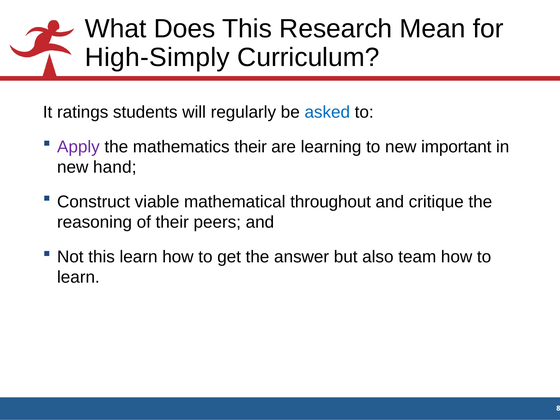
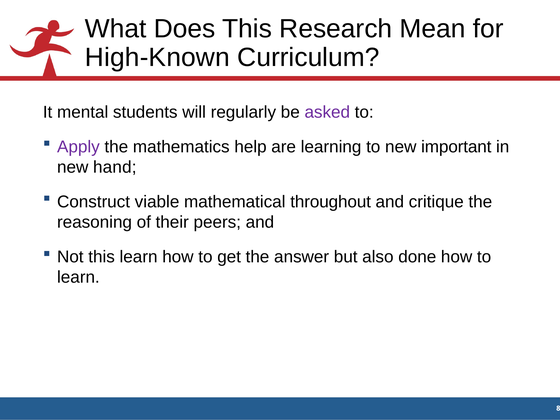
High-Simply: High-Simply -> High-Known (157, 57)
ratings: ratings -> mental (83, 112)
asked colour: blue -> purple (327, 112)
mathematics their: their -> help (251, 147)
team: team -> done (417, 257)
